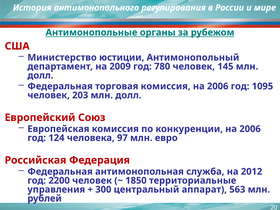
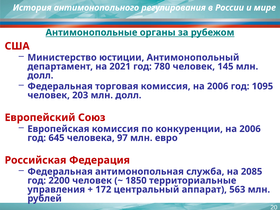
2009: 2009 -> 2021 (120, 66)
124: 124 -> 645 (56, 138)
2012: 2012 -> 2085 (252, 172)
300: 300 -> 172 (103, 190)
